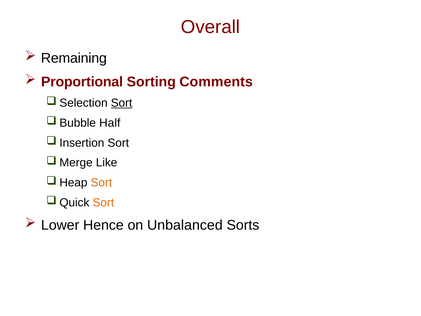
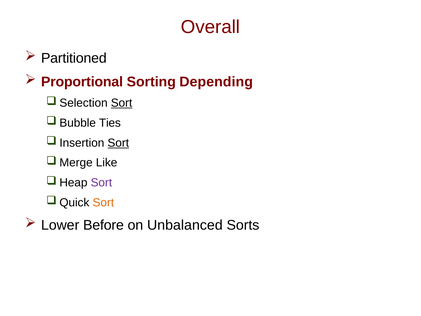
Remaining: Remaining -> Partitioned (74, 58)
Comments: Comments -> Depending (216, 82)
Half: Half -> Ties (110, 123)
Sort underline: none -> present (118, 143)
Sort colour: orange -> purple (101, 183)
Hence: Hence -> Before (103, 225)
